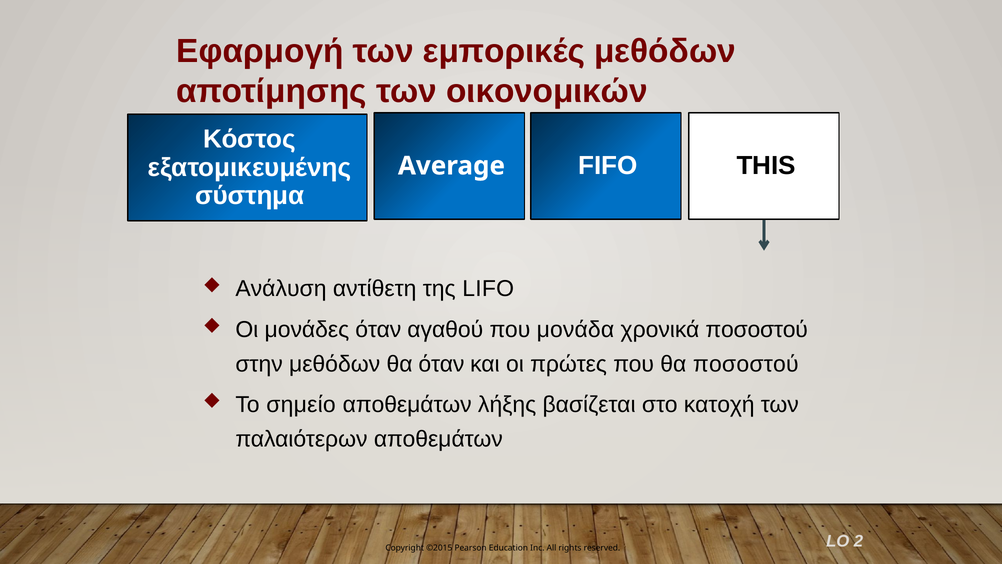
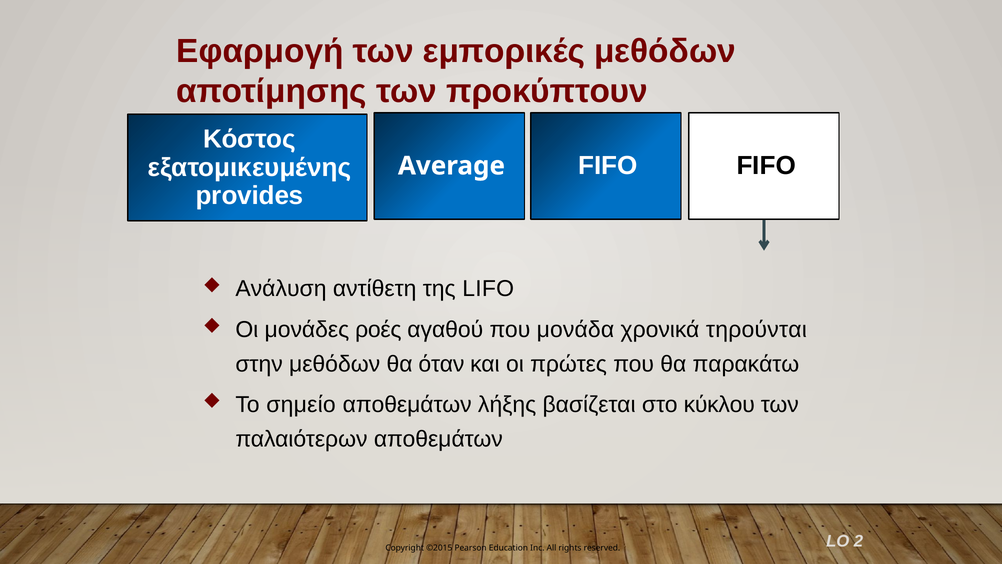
οικονομικών: οικονομικών -> προκύπτουν (547, 91)
FIFO THIS: THIS -> FIFO (766, 166)
σύστημα: σύστημα -> provides (250, 196)
μονάδες όταν: όταν -> ροές (378, 329)
χρονικά ποσοστού: ποσοστού -> τηρούνται (756, 329)
θα ποσοστού: ποσοστού -> παρακάτω (746, 364)
κατοχή: κατοχή -> κύκλου (719, 404)
